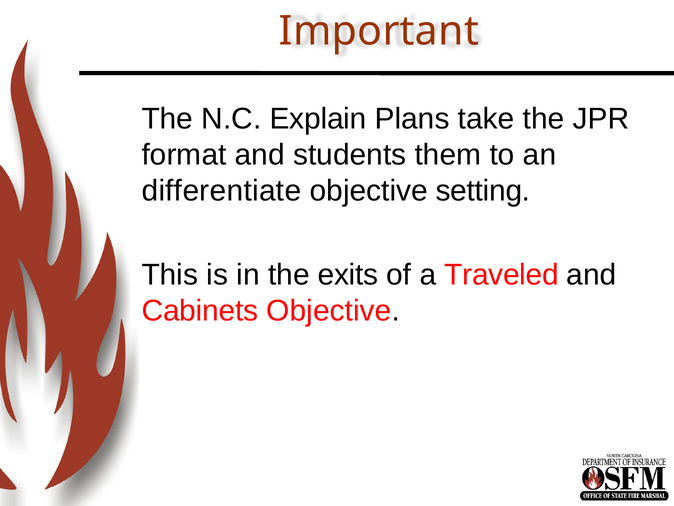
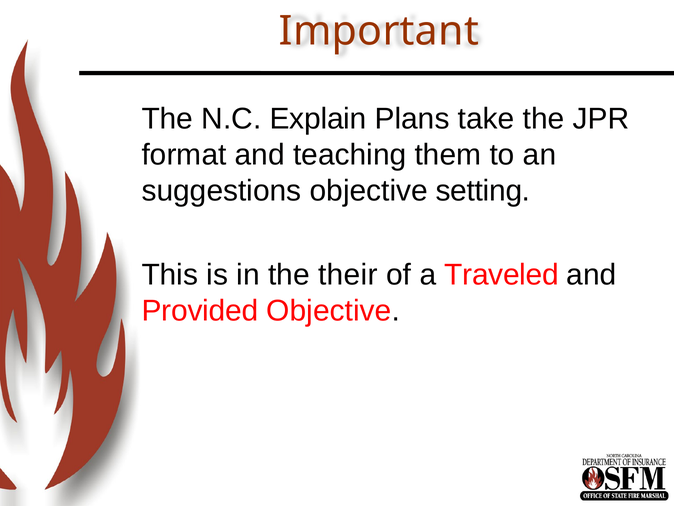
students: students -> teaching (350, 155)
differentiate: differentiate -> suggestions (222, 191)
exits: exits -> their (348, 275)
Cabinets: Cabinets -> Provided (200, 311)
